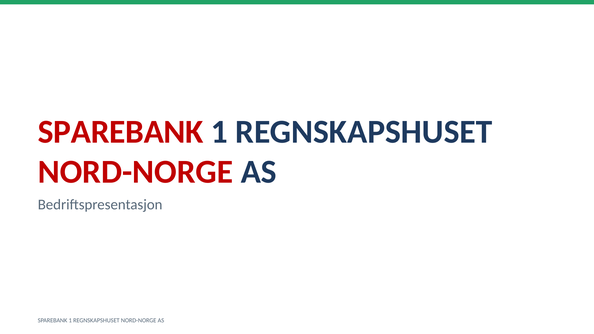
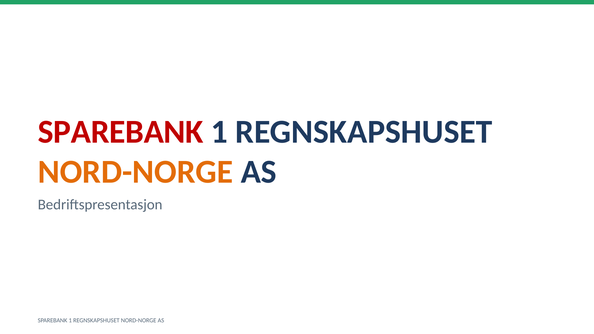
NORD-NORGE colour: red -> orange (135, 172)
